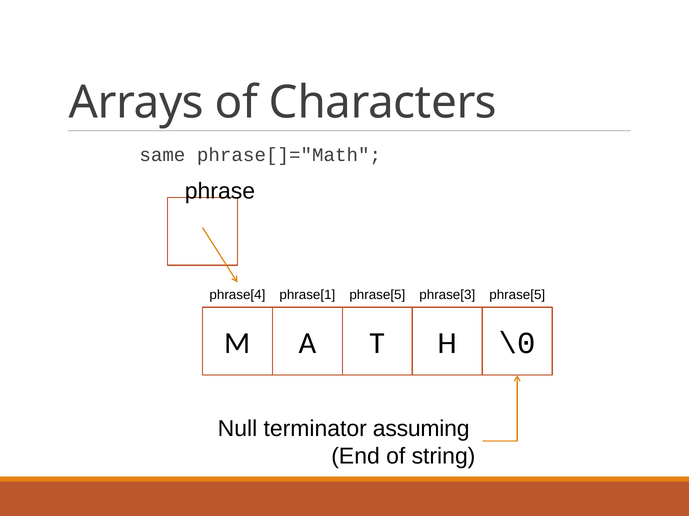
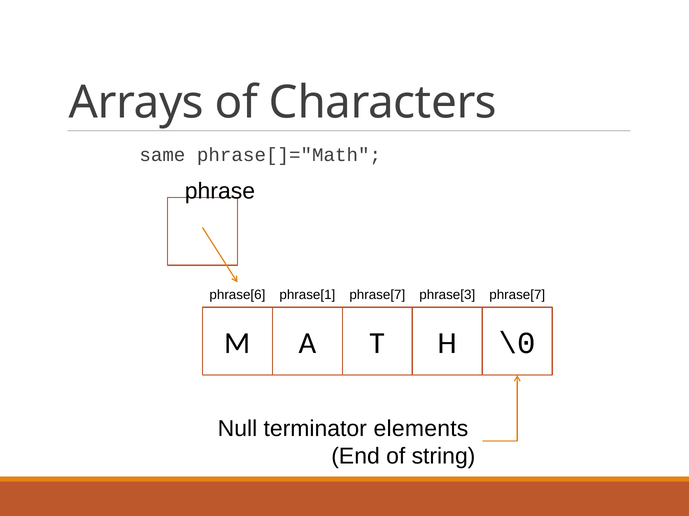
phrase[4: phrase[4 -> phrase[6 (237, 295)
phrase[1 phrase[5: phrase[5 -> phrase[7 (377, 295)
phrase[3 phrase[5: phrase[5 -> phrase[7 (517, 295)
assuming: assuming -> elements (421, 429)
